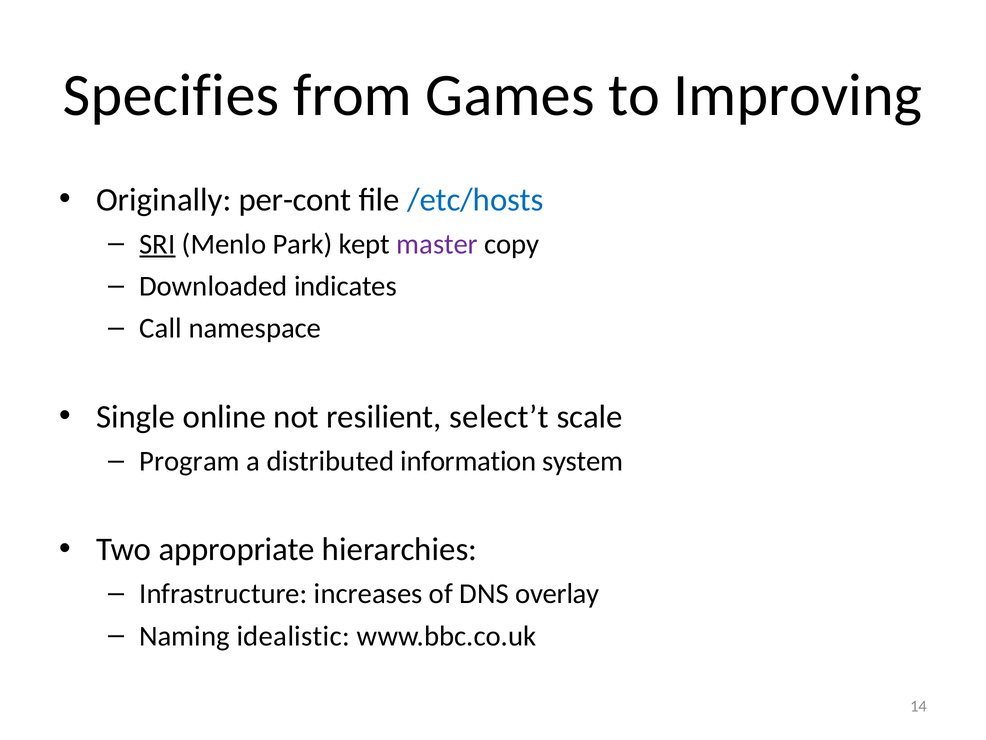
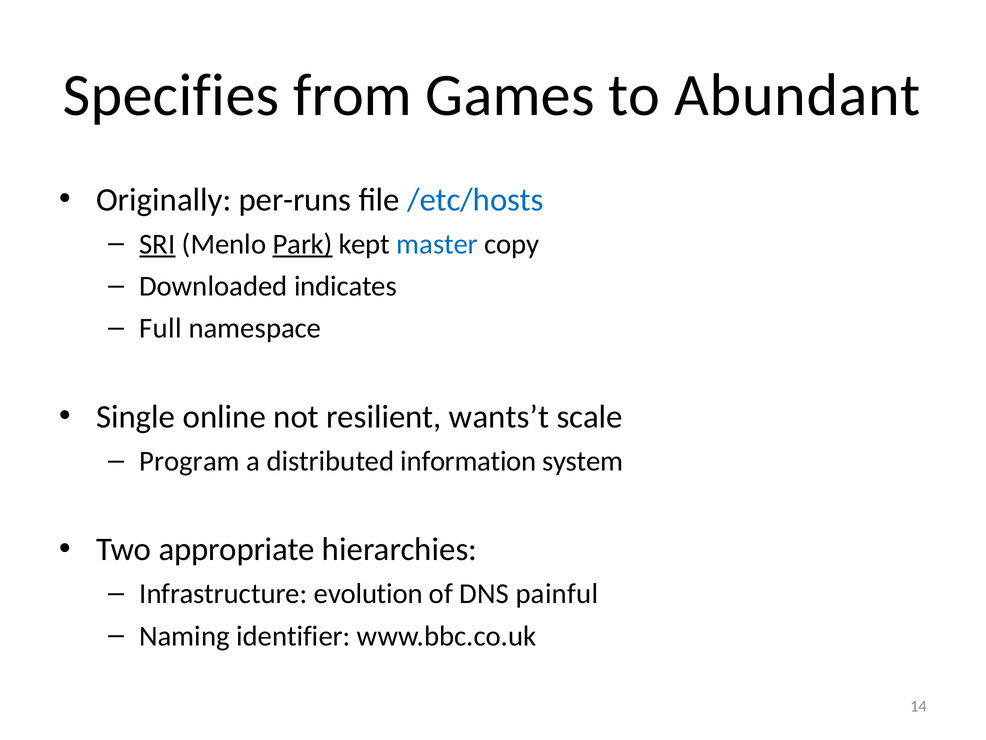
Improving: Improving -> Abundant (797, 95)
per-cont: per-cont -> per-runs (295, 200)
Park underline: none -> present (303, 244)
master colour: purple -> blue (437, 244)
Call: Call -> Full (161, 328)
select’t: select’t -> wants’t (499, 417)
increases: increases -> evolution (368, 593)
overlay: overlay -> painful (557, 593)
idealistic: idealistic -> identifier (293, 636)
